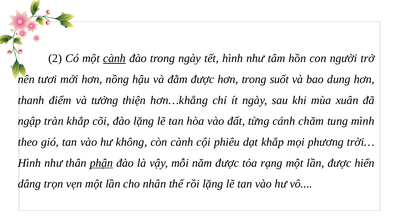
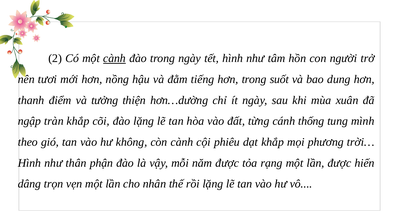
đằm được: được -> tiếng (203, 79)
hơn…khẳng: hơn…khẳng -> hơn…dường (179, 100)
chăm: chăm -> thống (311, 121)
phận underline: present -> none (101, 163)
